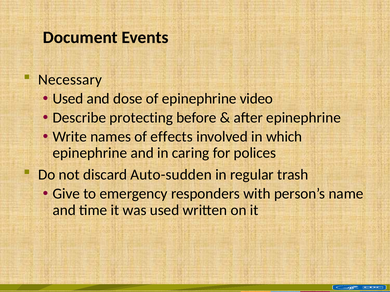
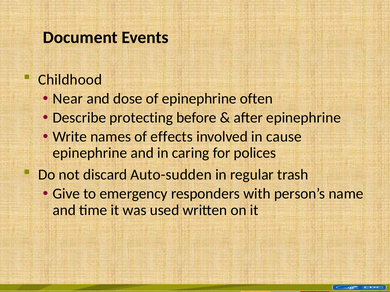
Necessary: Necessary -> Childhood (70, 80)
Used: Used -> Near (68, 99)
video: video -> often (256, 99)
which: which -> cause (284, 137)
